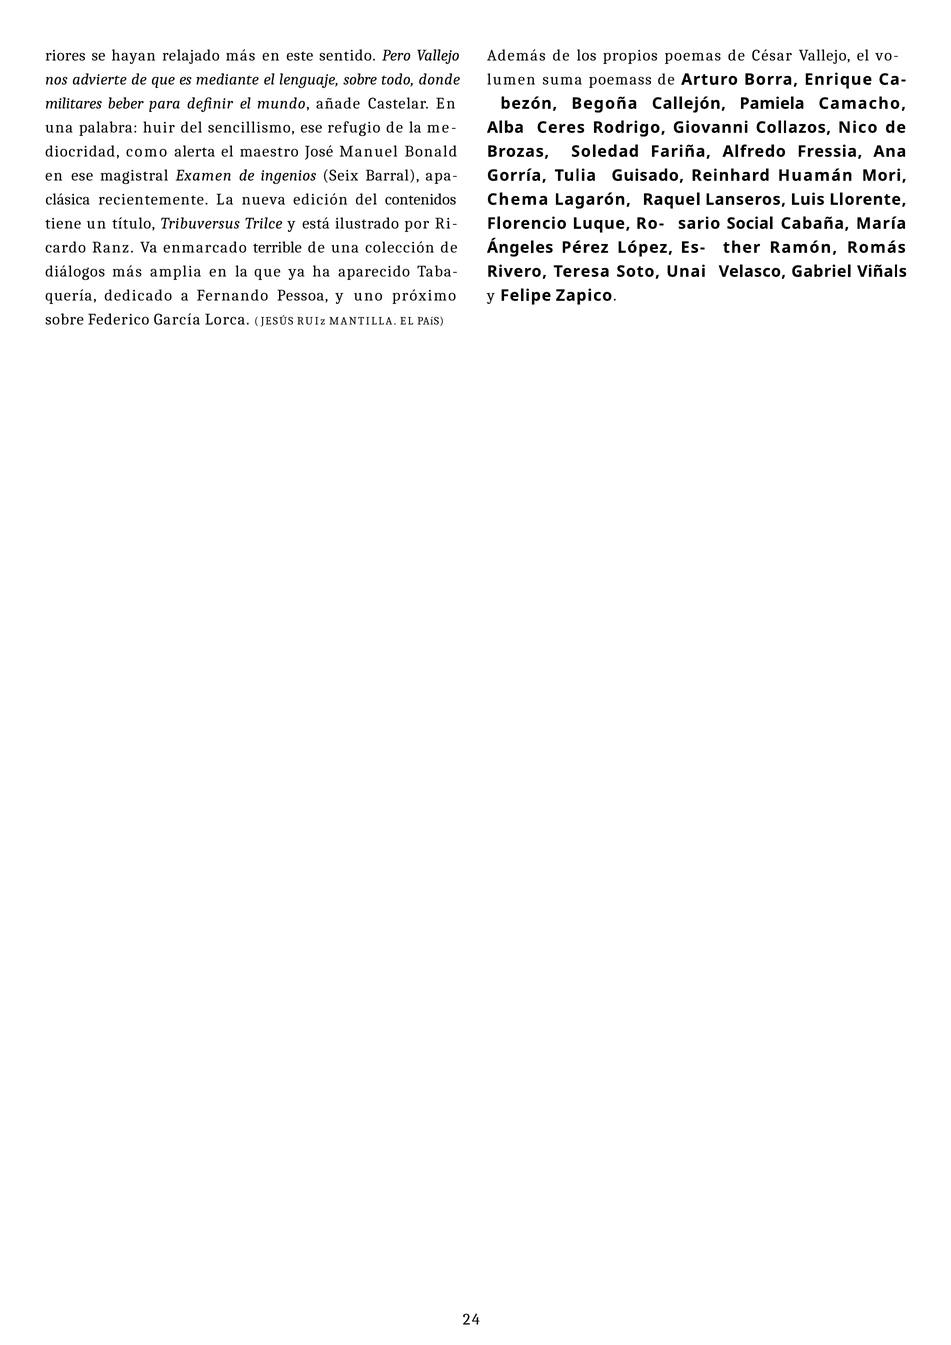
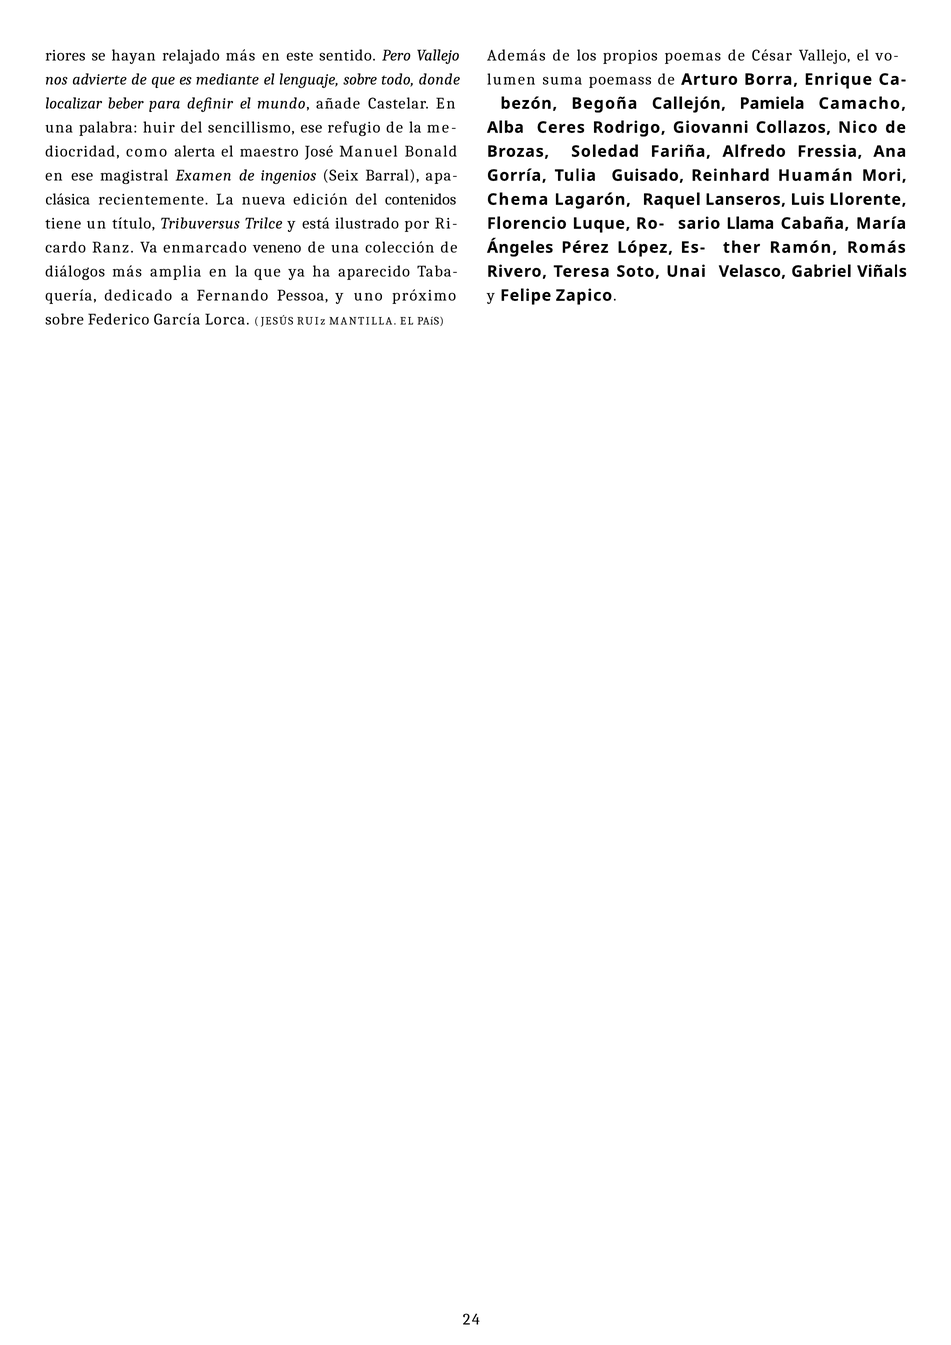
militares: militares -> localizar (74, 104)
Social: Social -> Llama (750, 224)
terrible: terrible -> veneno (277, 248)
